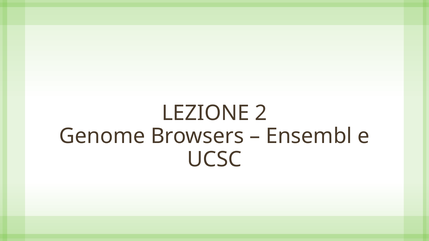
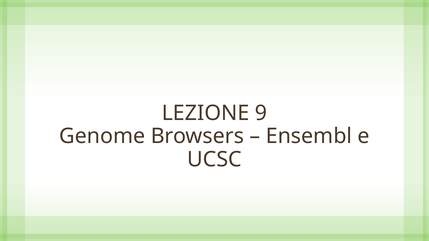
2: 2 -> 9 (261, 113)
